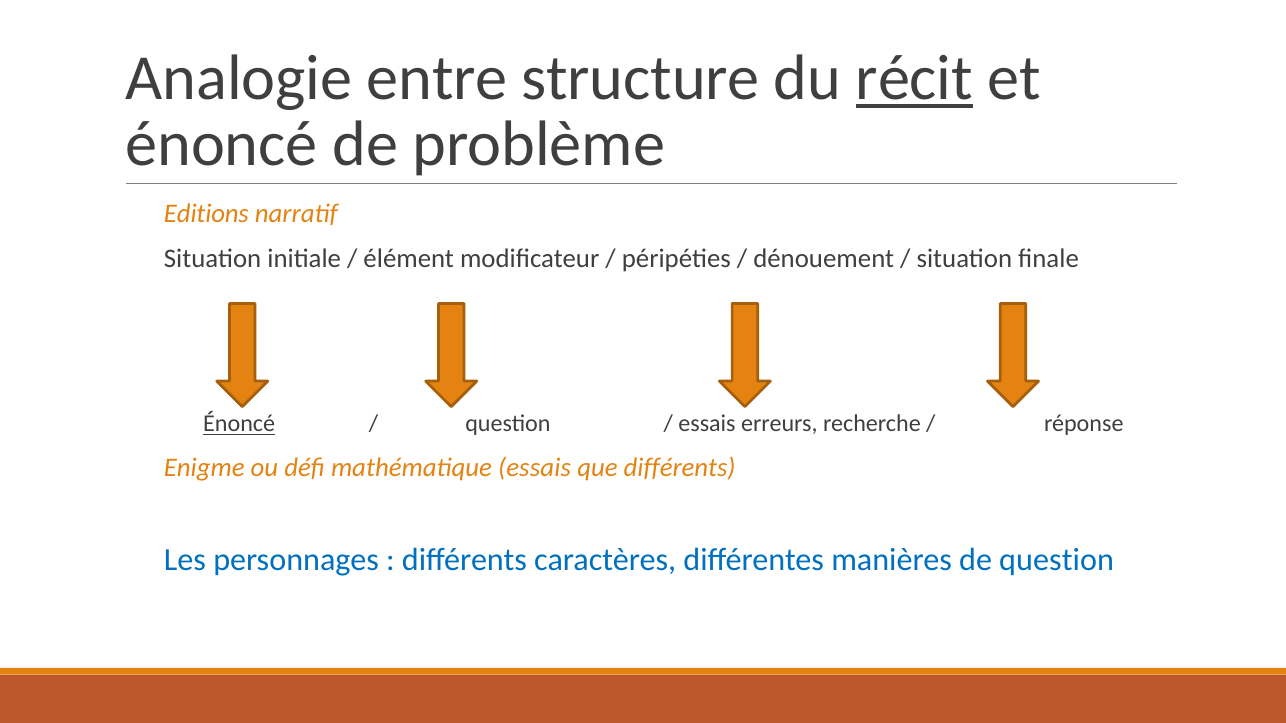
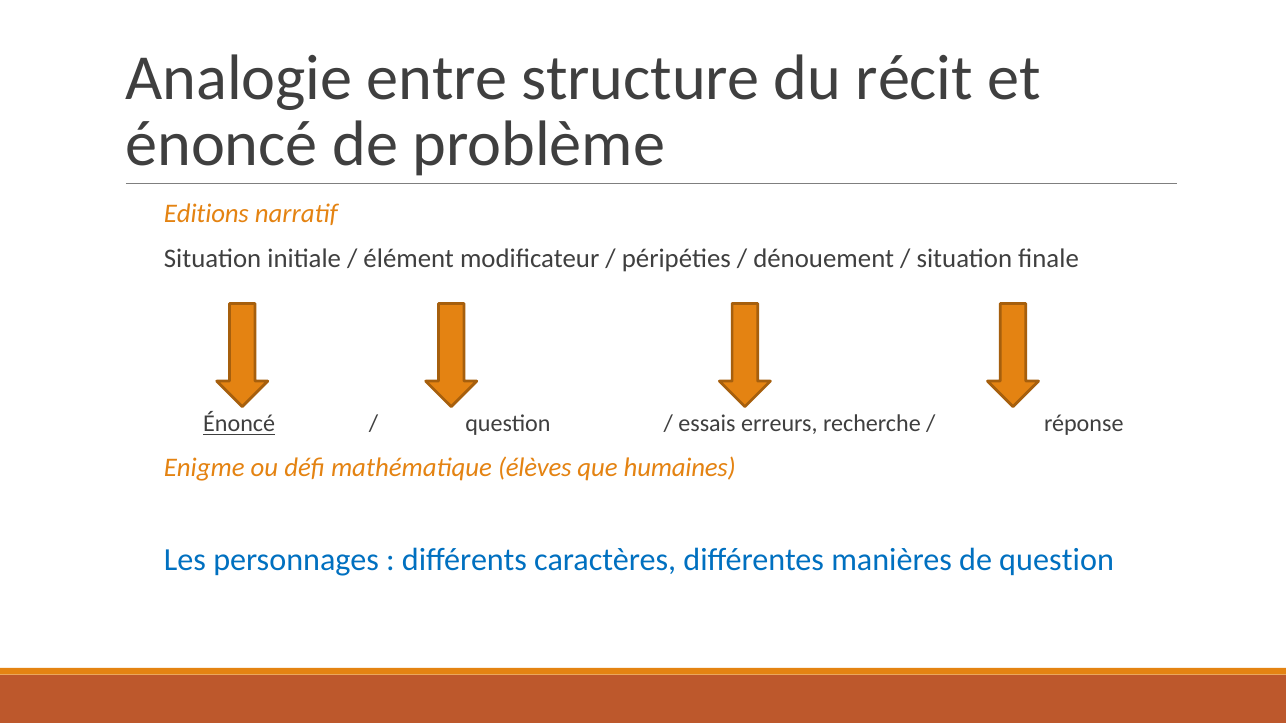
récit underline: present -> none (914, 79)
mathématique essais: essais -> élèves (535, 468)
que différents: différents -> humaines (680, 468)
